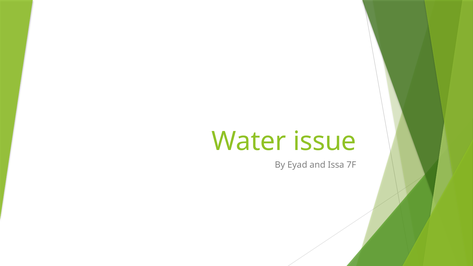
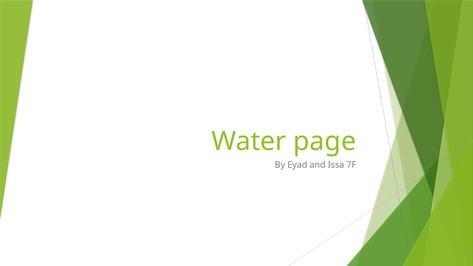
issue: issue -> page (325, 141)
